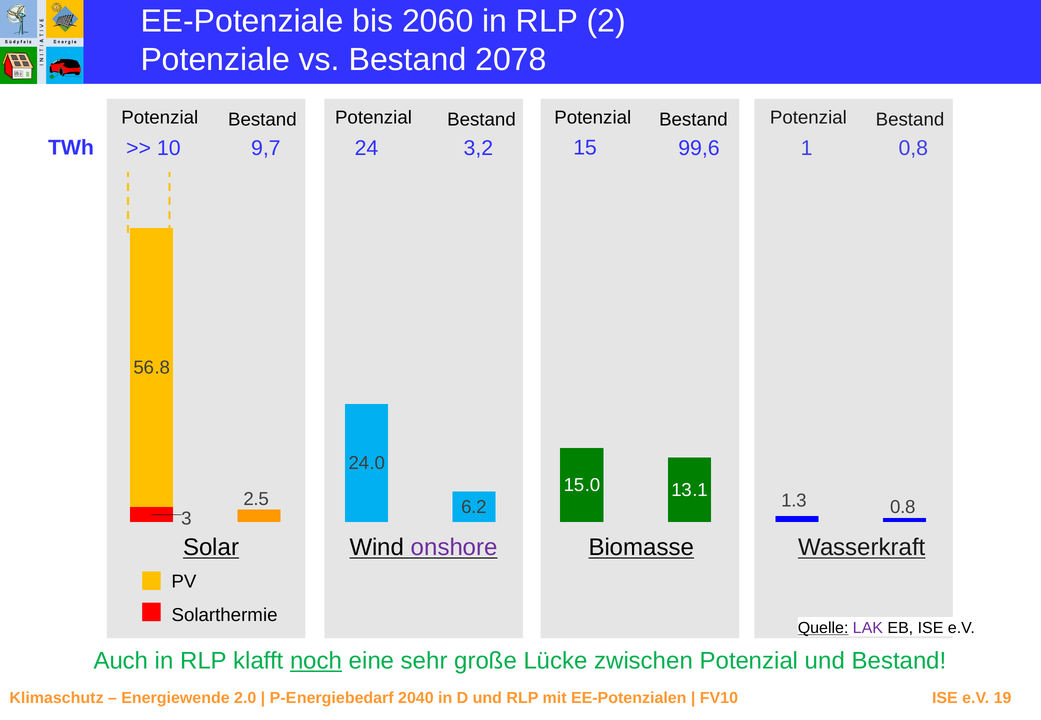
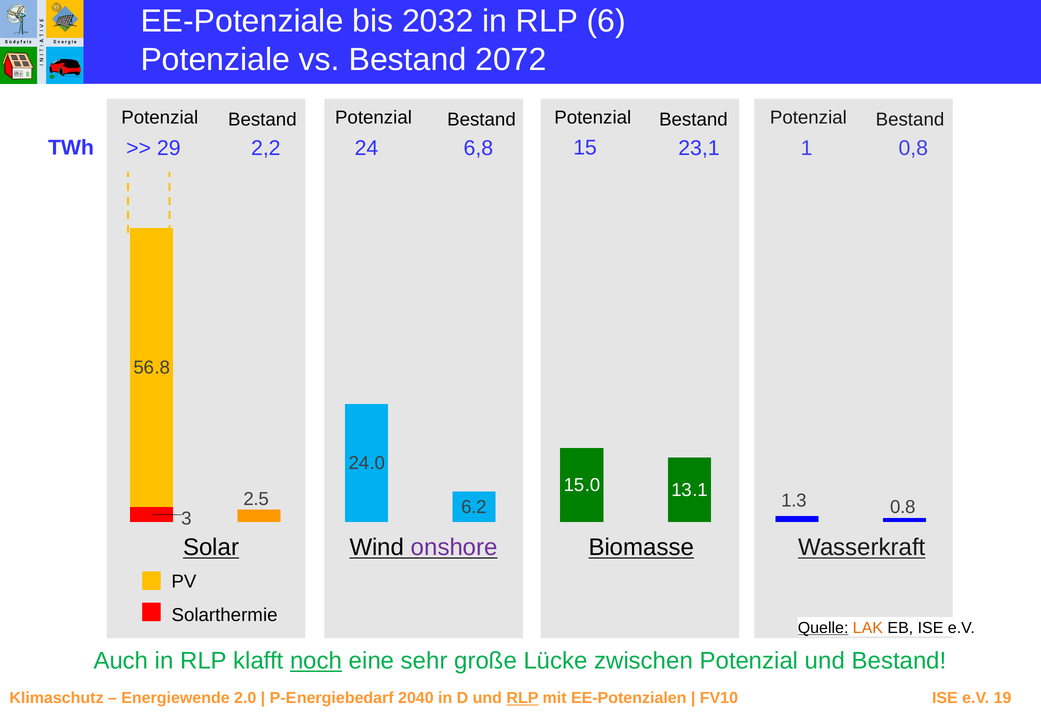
2060: 2060 -> 2032 (438, 21)
2: 2 -> 6 (606, 21)
2078: 2078 -> 2072 (511, 60)
99,6: 99,6 -> 23,1 (699, 148)
10: 10 -> 29 (169, 148)
9,7: 9,7 -> 2,2 (266, 148)
3,2: 3,2 -> 6,8 (478, 148)
LAK colour: purple -> orange (868, 628)
RLP underline: none -> present (522, 699)
